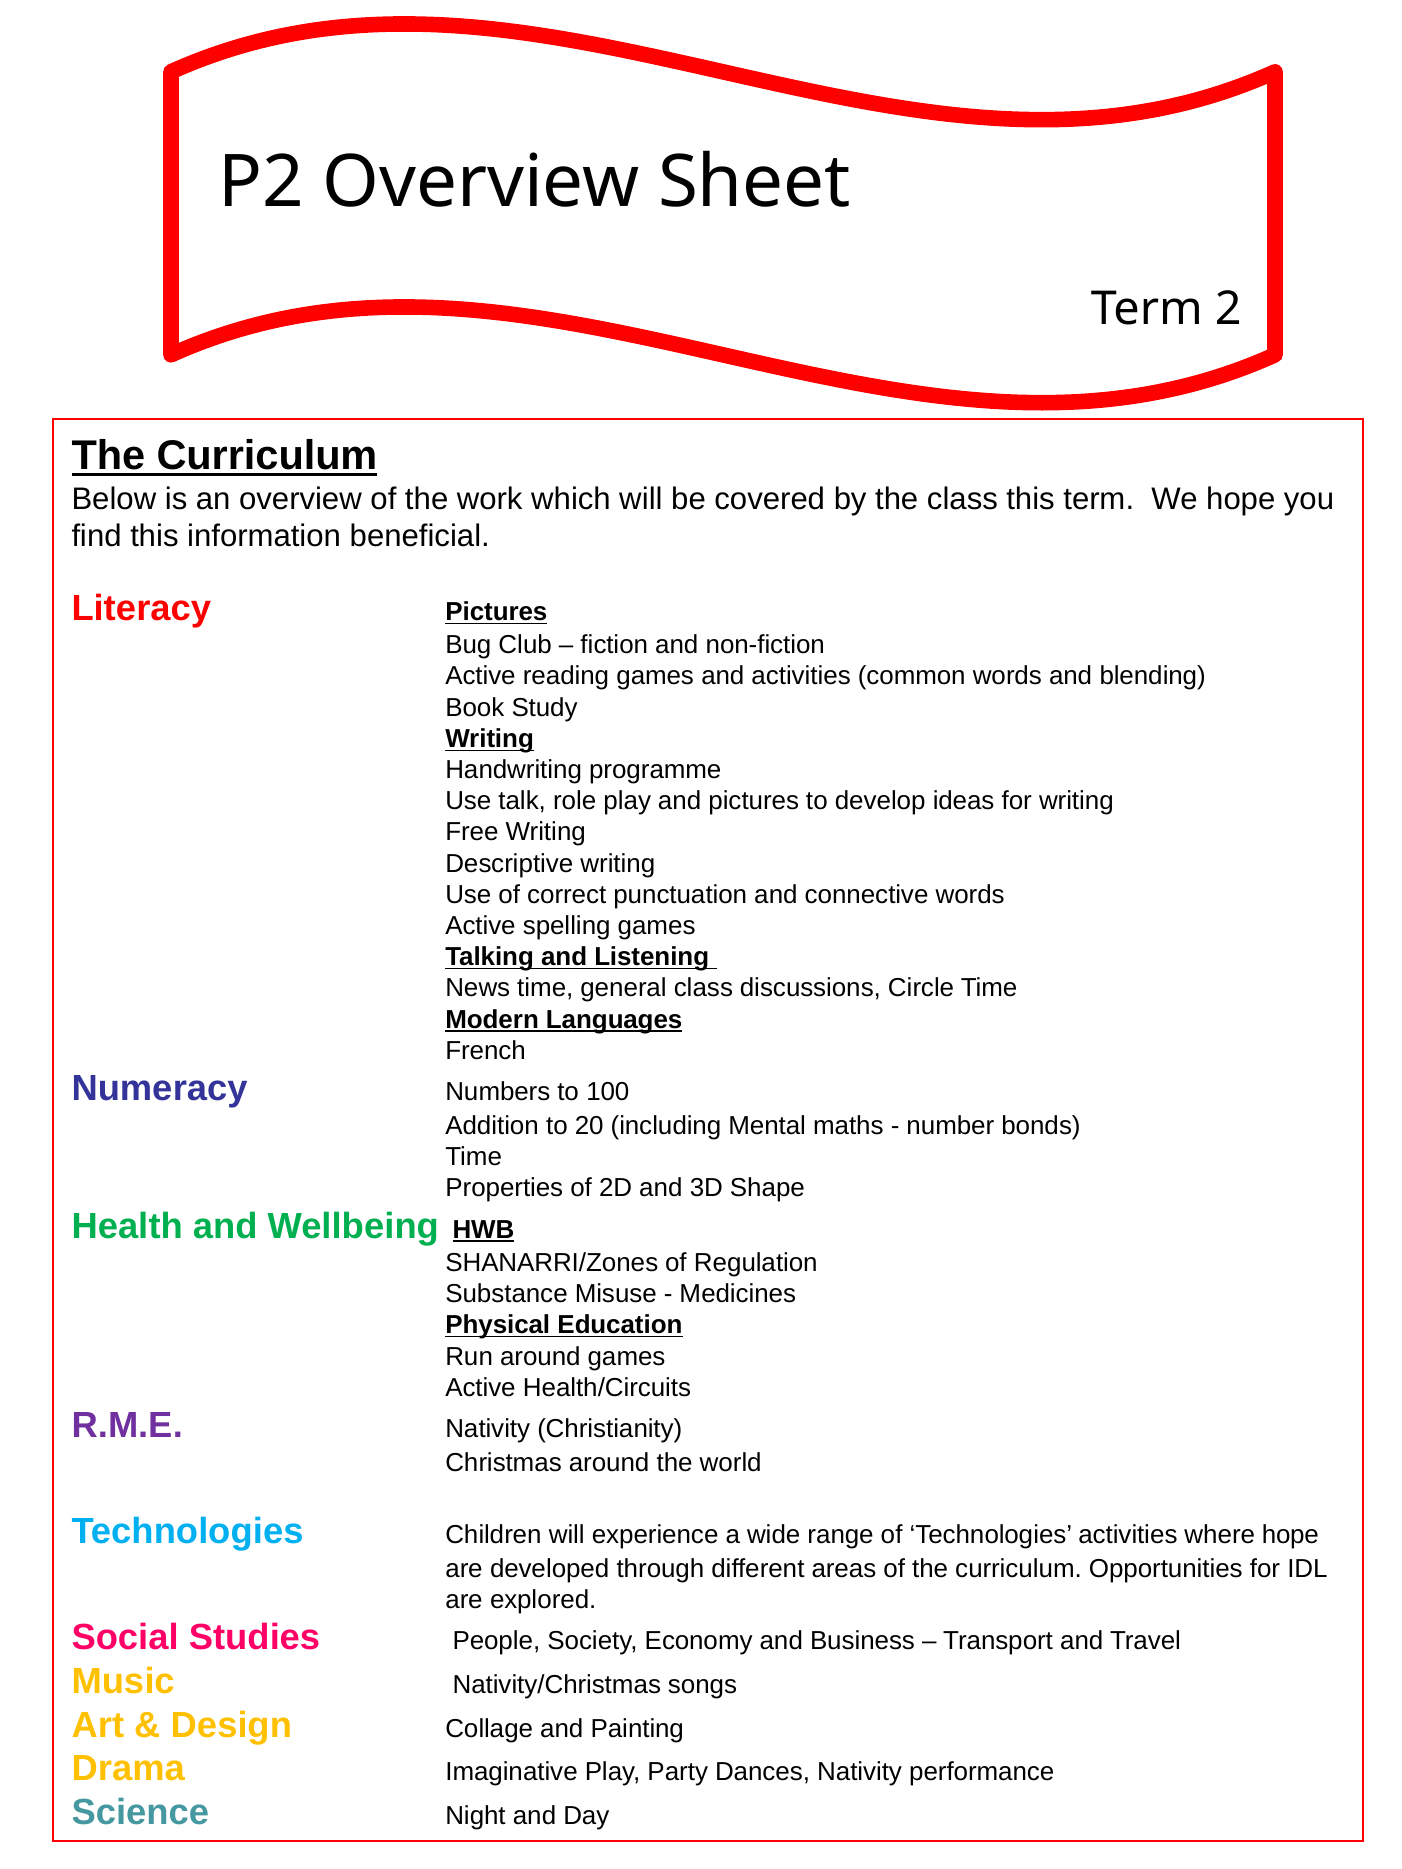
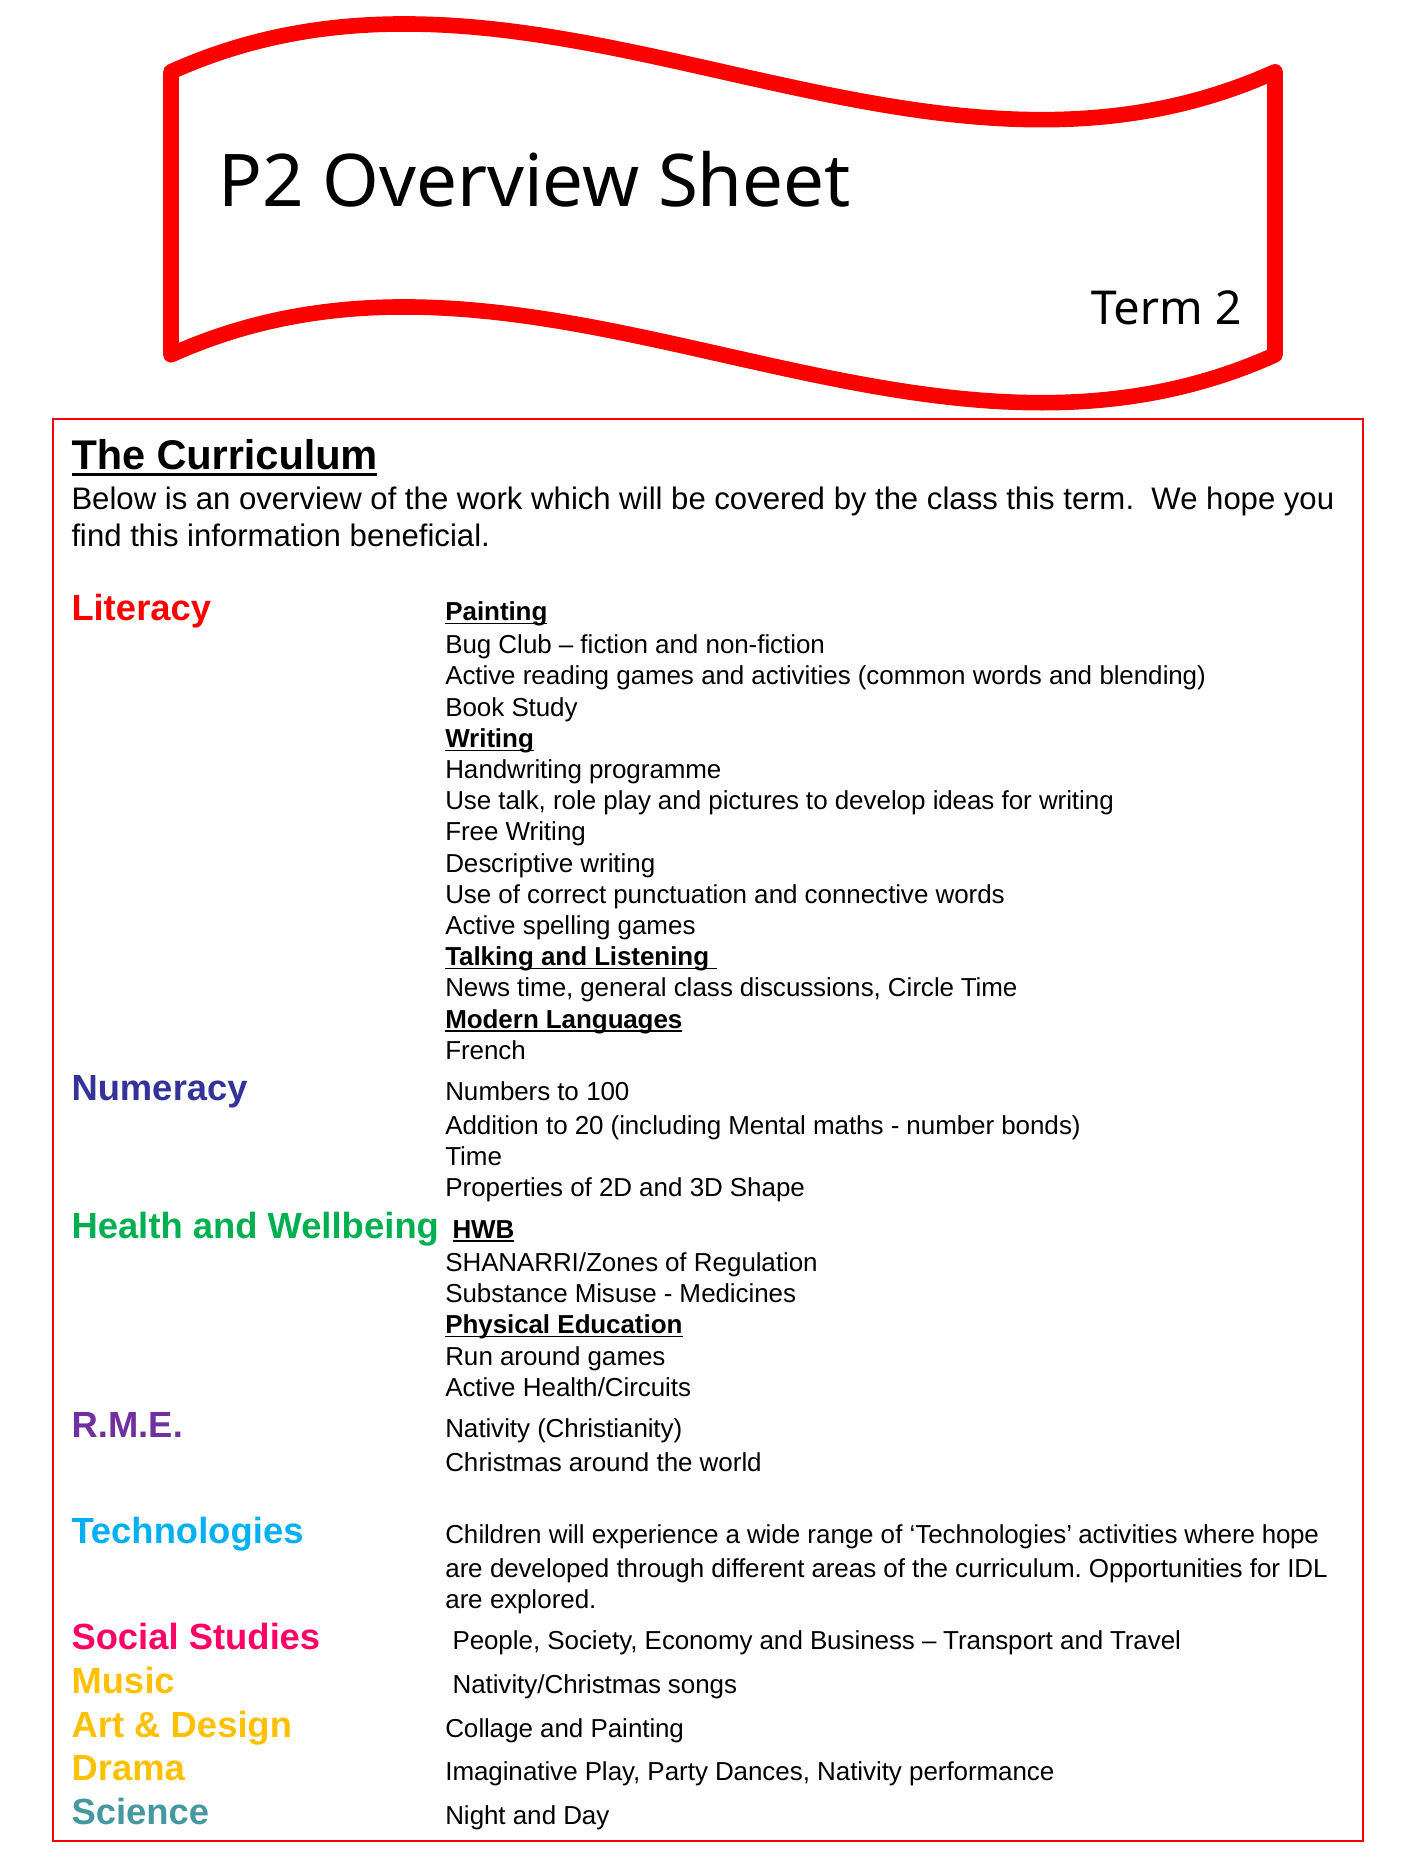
Literacy Pictures: Pictures -> Painting (496, 612)
